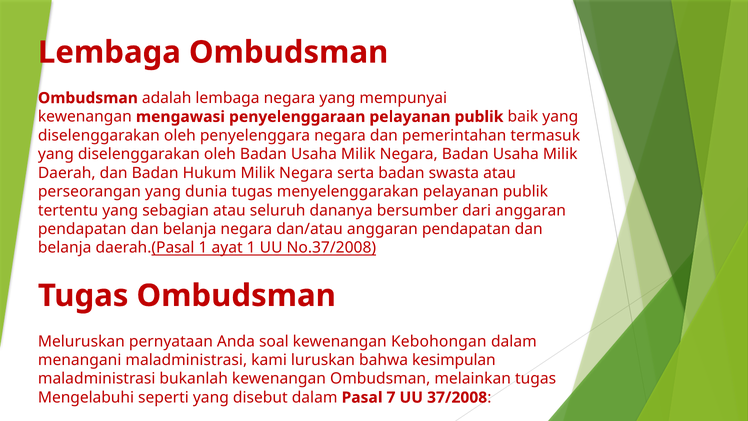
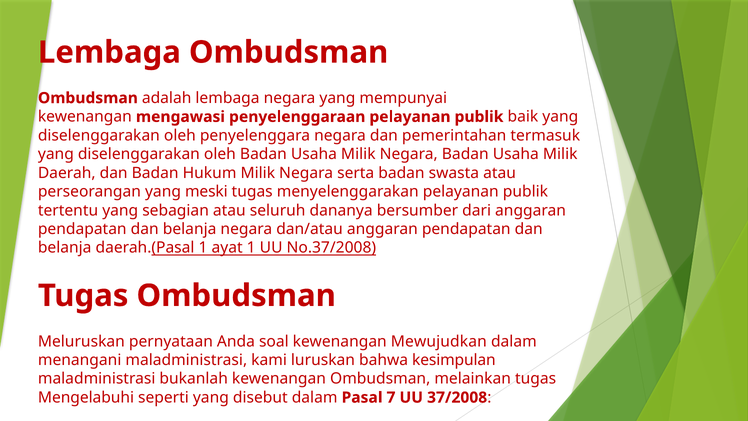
dunia: dunia -> meski (206, 192)
Kebohongan: Kebohongan -> Mewujudkan (439, 341)
